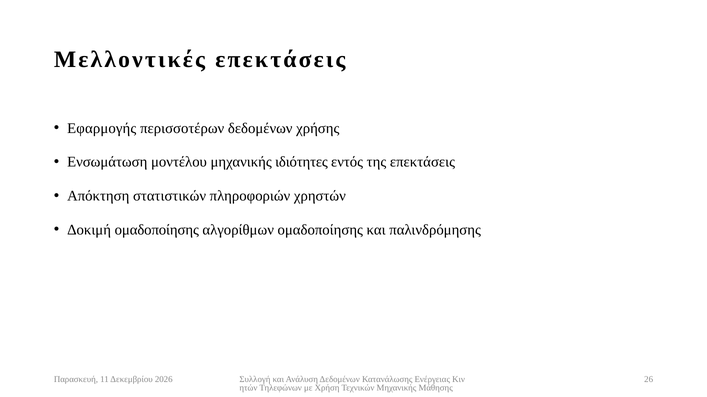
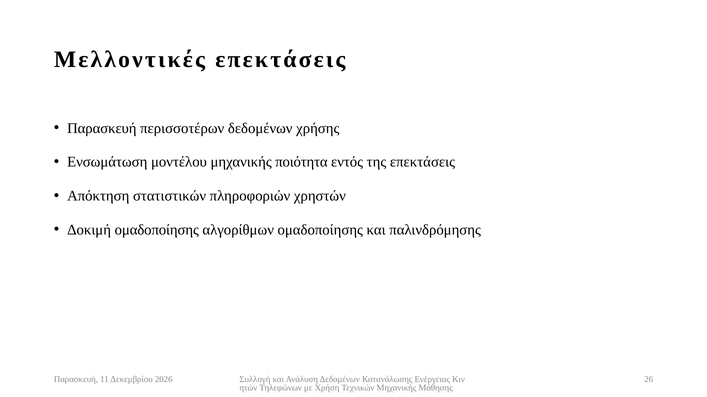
Εφαρμογής: Εφαρμογής -> Παρασκευή (102, 128)
ιδιότητες: ιδιότητες -> ποιότητα (301, 162)
